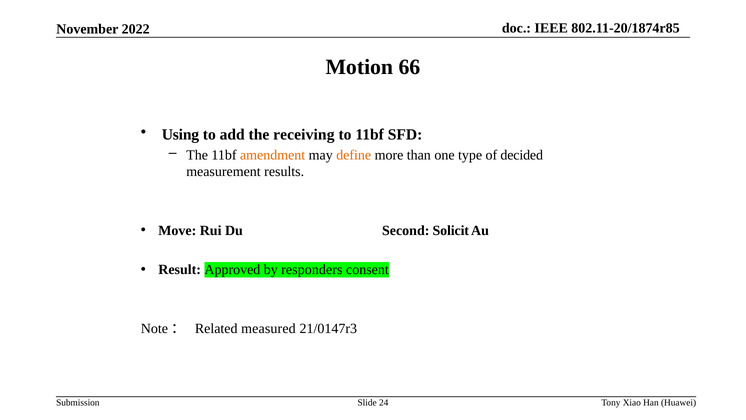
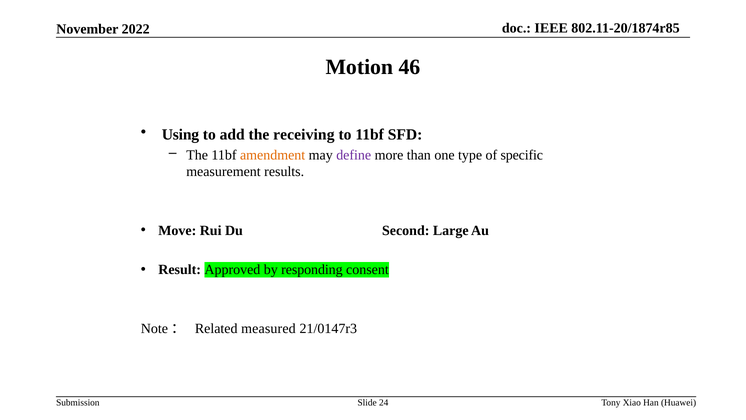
66: 66 -> 46 (409, 67)
define colour: orange -> purple (354, 155)
decided: decided -> specific (522, 155)
Solicit: Solicit -> Large (451, 230)
responders: responders -> responding (312, 270)
